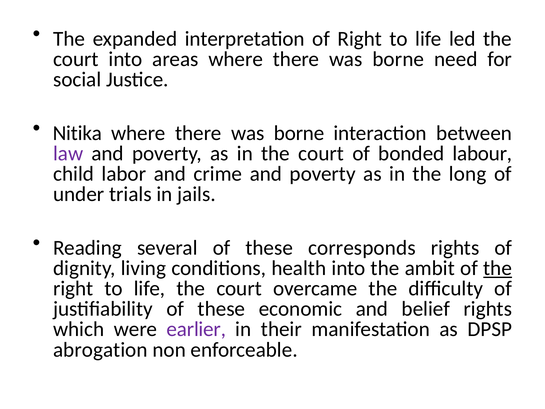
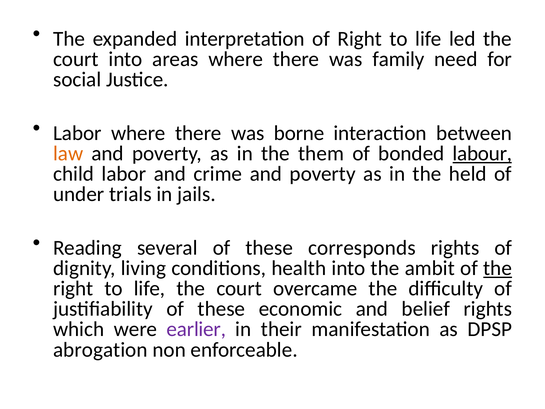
borne: borne -> family (398, 59)
Nitika: Nitika -> Labor (77, 133)
law colour: purple -> orange (68, 153)
in the court: court -> them (321, 153)
labour underline: none -> present (482, 153)
long: long -> held (468, 174)
